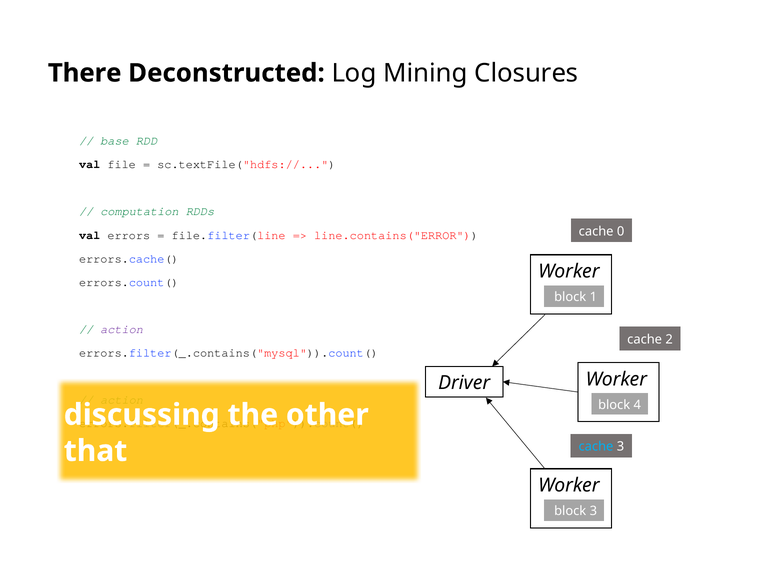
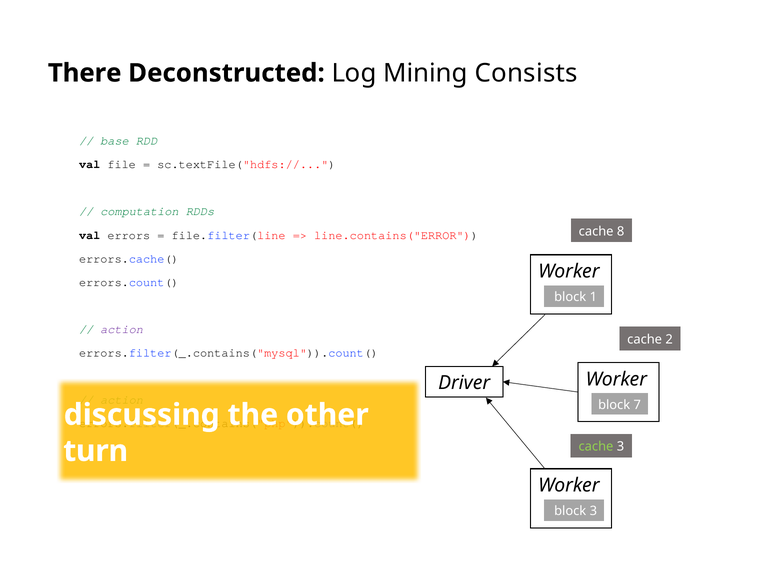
Closures: Closures -> Consists (526, 73)
0: 0 -> 8 (621, 231)
4: 4 -> 7 (637, 405)
cache colour: light blue -> light green (596, 447)
that: that -> turn (96, 451)
